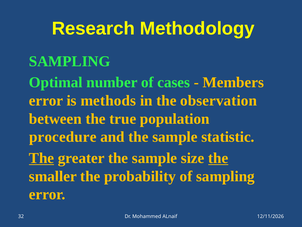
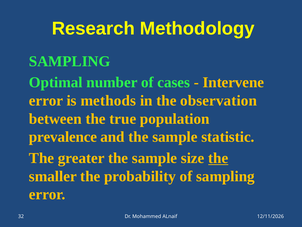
Members: Members -> Intervene (233, 82)
procedure: procedure -> prevalence (63, 137)
The underline: present -> none (42, 158)
